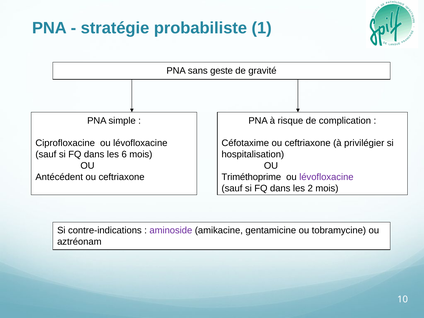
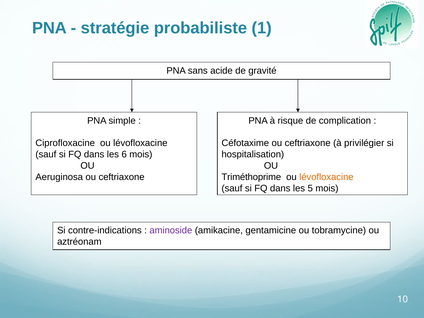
geste: geste -> acide (221, 71)
Antécédent: Antécédent -> Aeruginosa (59, 177)
lévofloxacine colour: purple -> orange (326, 177)
2: 2 -> 5 (310, 188)
